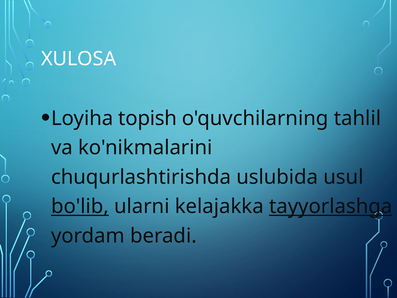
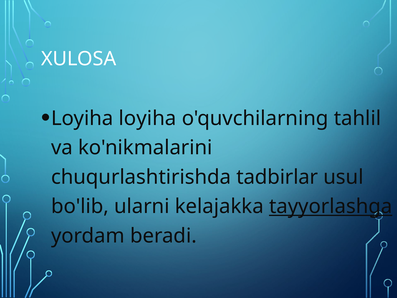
Loyiha topish: topish -> loyiha (148, 118)
uslubida: uslubida -> tadbirlar (277, 177)
bo'lib underline: present -> none (80, 206)
